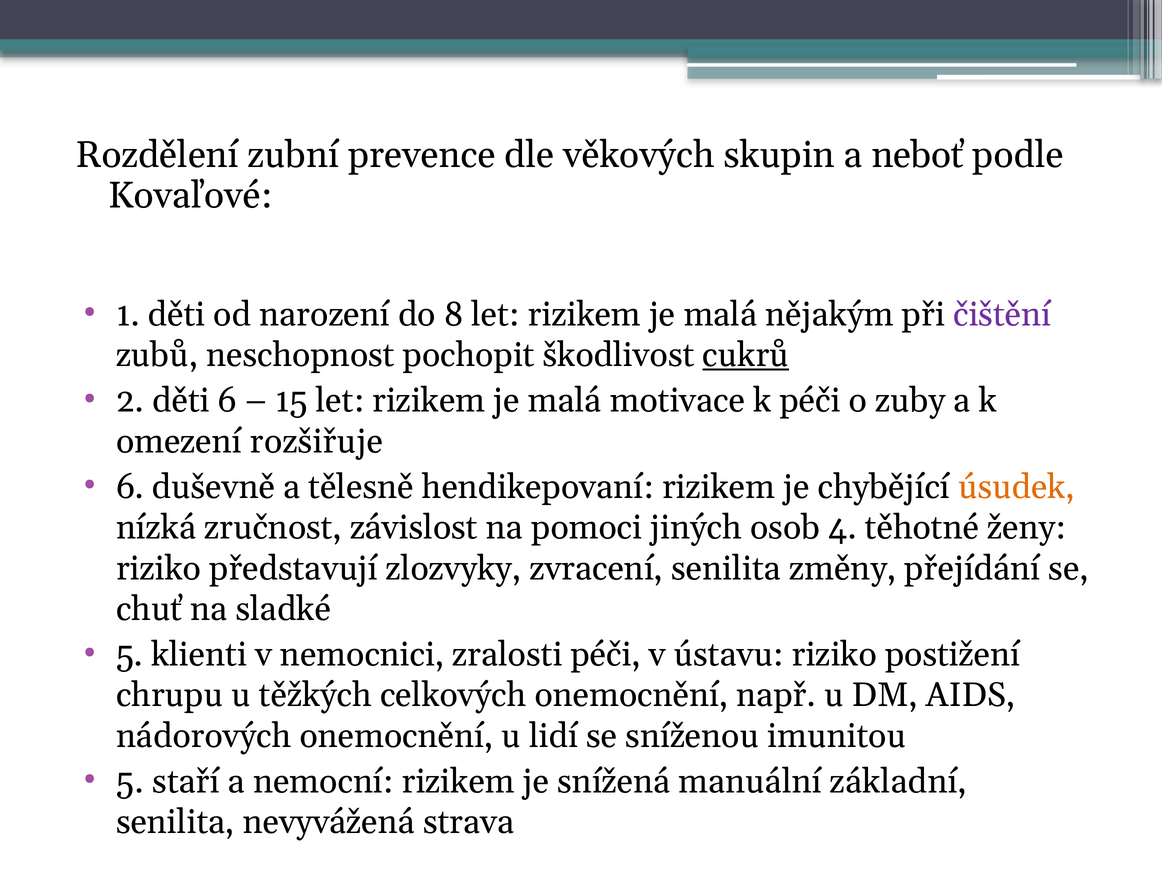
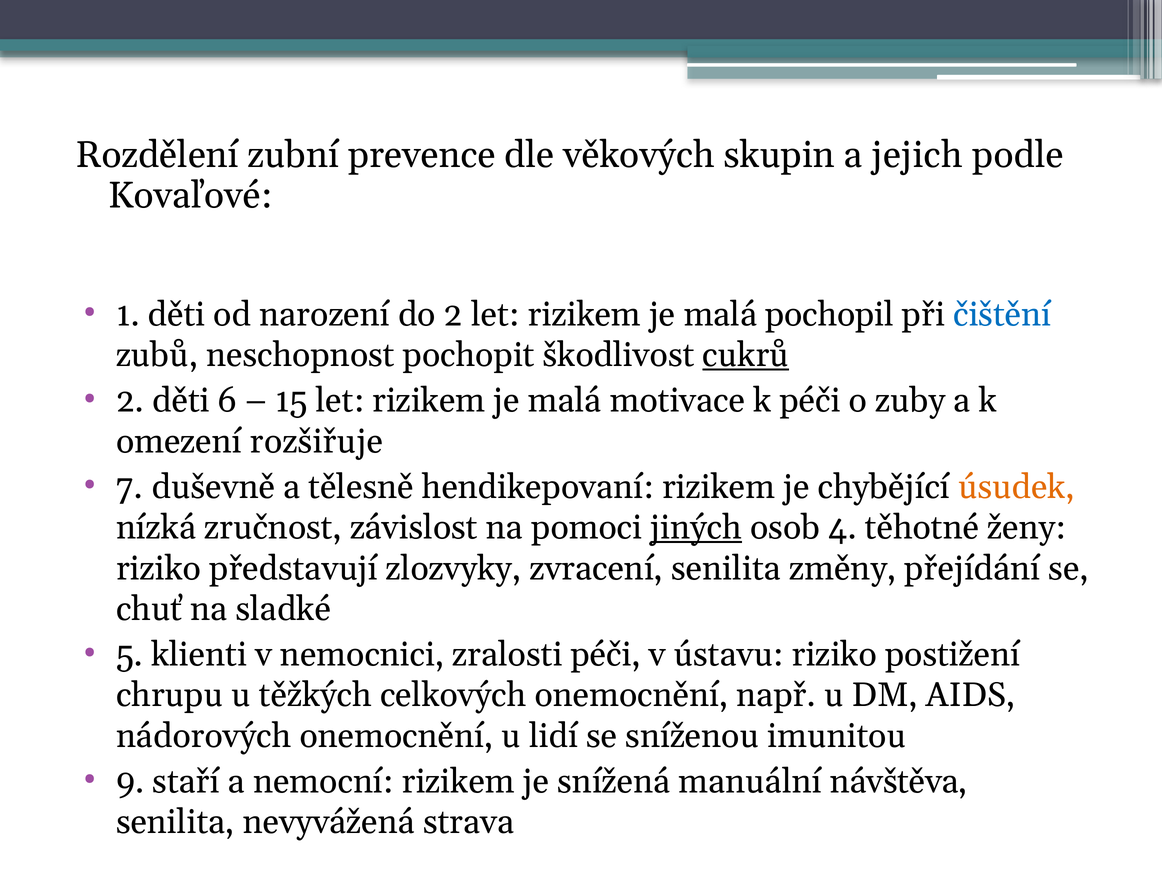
neboť: neboť -> jejich (917, 155)
do 8: 8 -> 2 (453, 314)
nějakým: nějakým -> pochopil (830, 314)
čištění colour: purple -> blue (1002, 314)
6: 6 -> 7 (130, 487)
jiných underline: none -> present (696, 527)
5: 5 -> 9 (130, 781)
základní: základní -> návštěva (899, 781)
